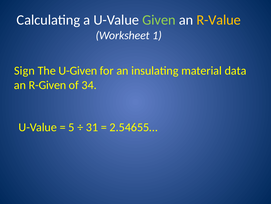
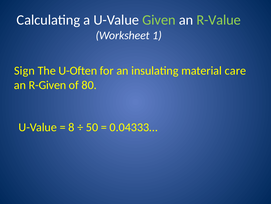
R-Value colour: yellow -> light green (219, 20)
U-Given: U-Given -> U-Often (78, 70)
data: data -> care (235, 70)
34: 34 -> 80 (89, 85)
5: 5 -> 8 (71, 127)
31: 31 -> 50 (92, 127)
2.54655…: 2.54655… -> 0.04333… (134, 127)
